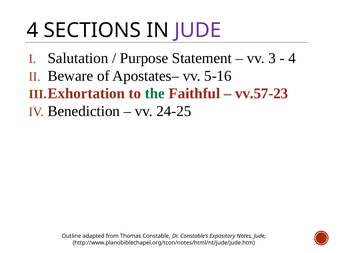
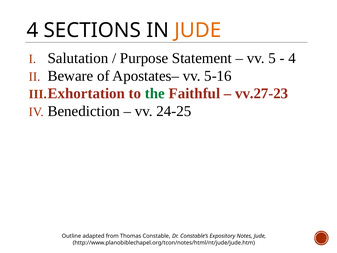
JUDE colour: purple -> orange (198, 30)
3: 3 -> 5 (272, 58)
vv.57-23: vv.57-23 -> vv.27-23 (262, 93)
